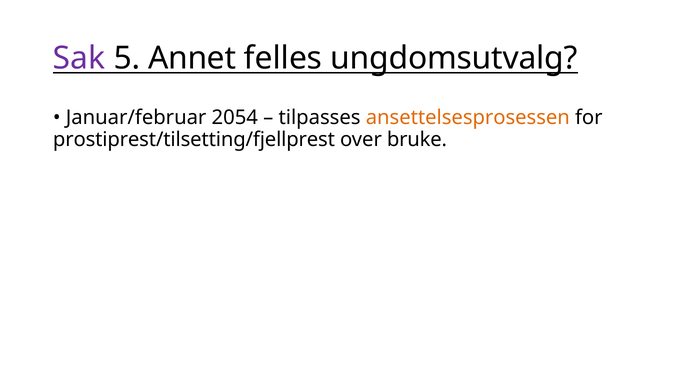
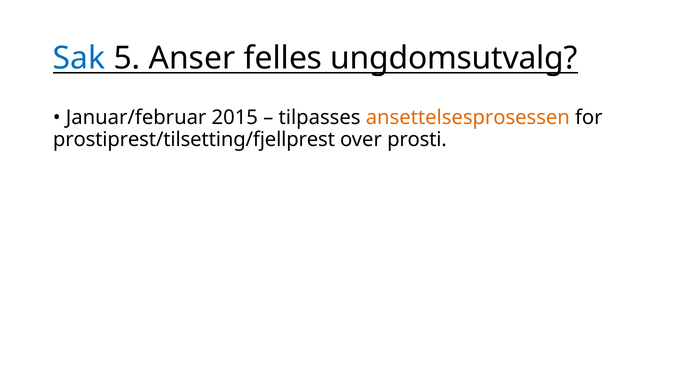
Sak colour: purple -> blue (79, 58)
Annet: Annet -> Anser (192, 58)
2054: 2054 -> 2015 (235, 118)
bruke: bruke -> prosti (417, 139)
